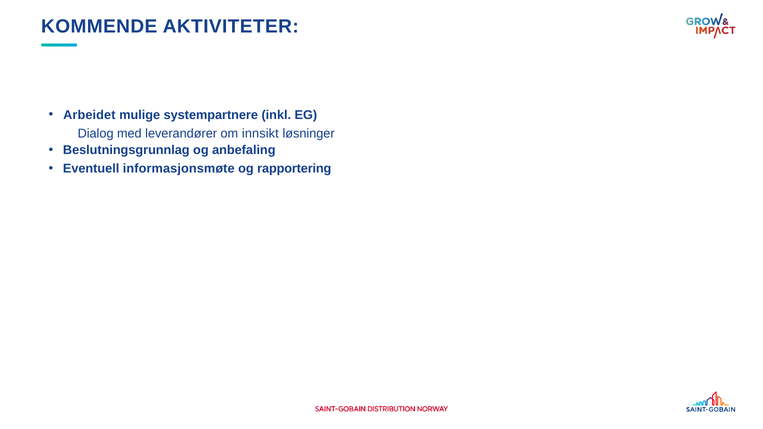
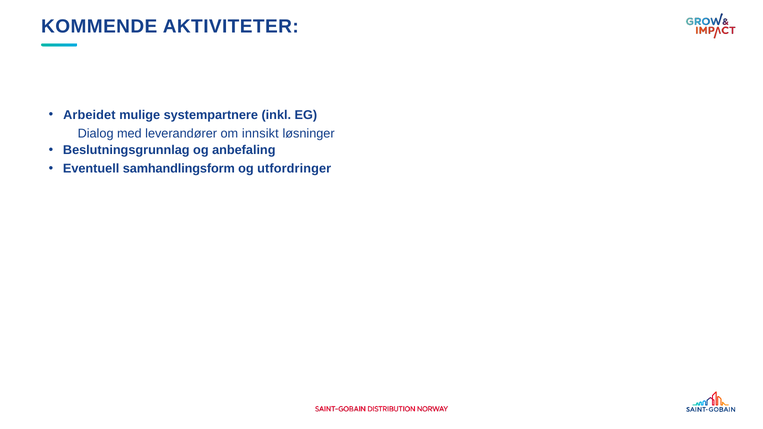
informasjonsmøte: informasjonsmøte -> samhandlingsform (179, 169)
rapportering: rapportering -> utfordringer (294, 169)
